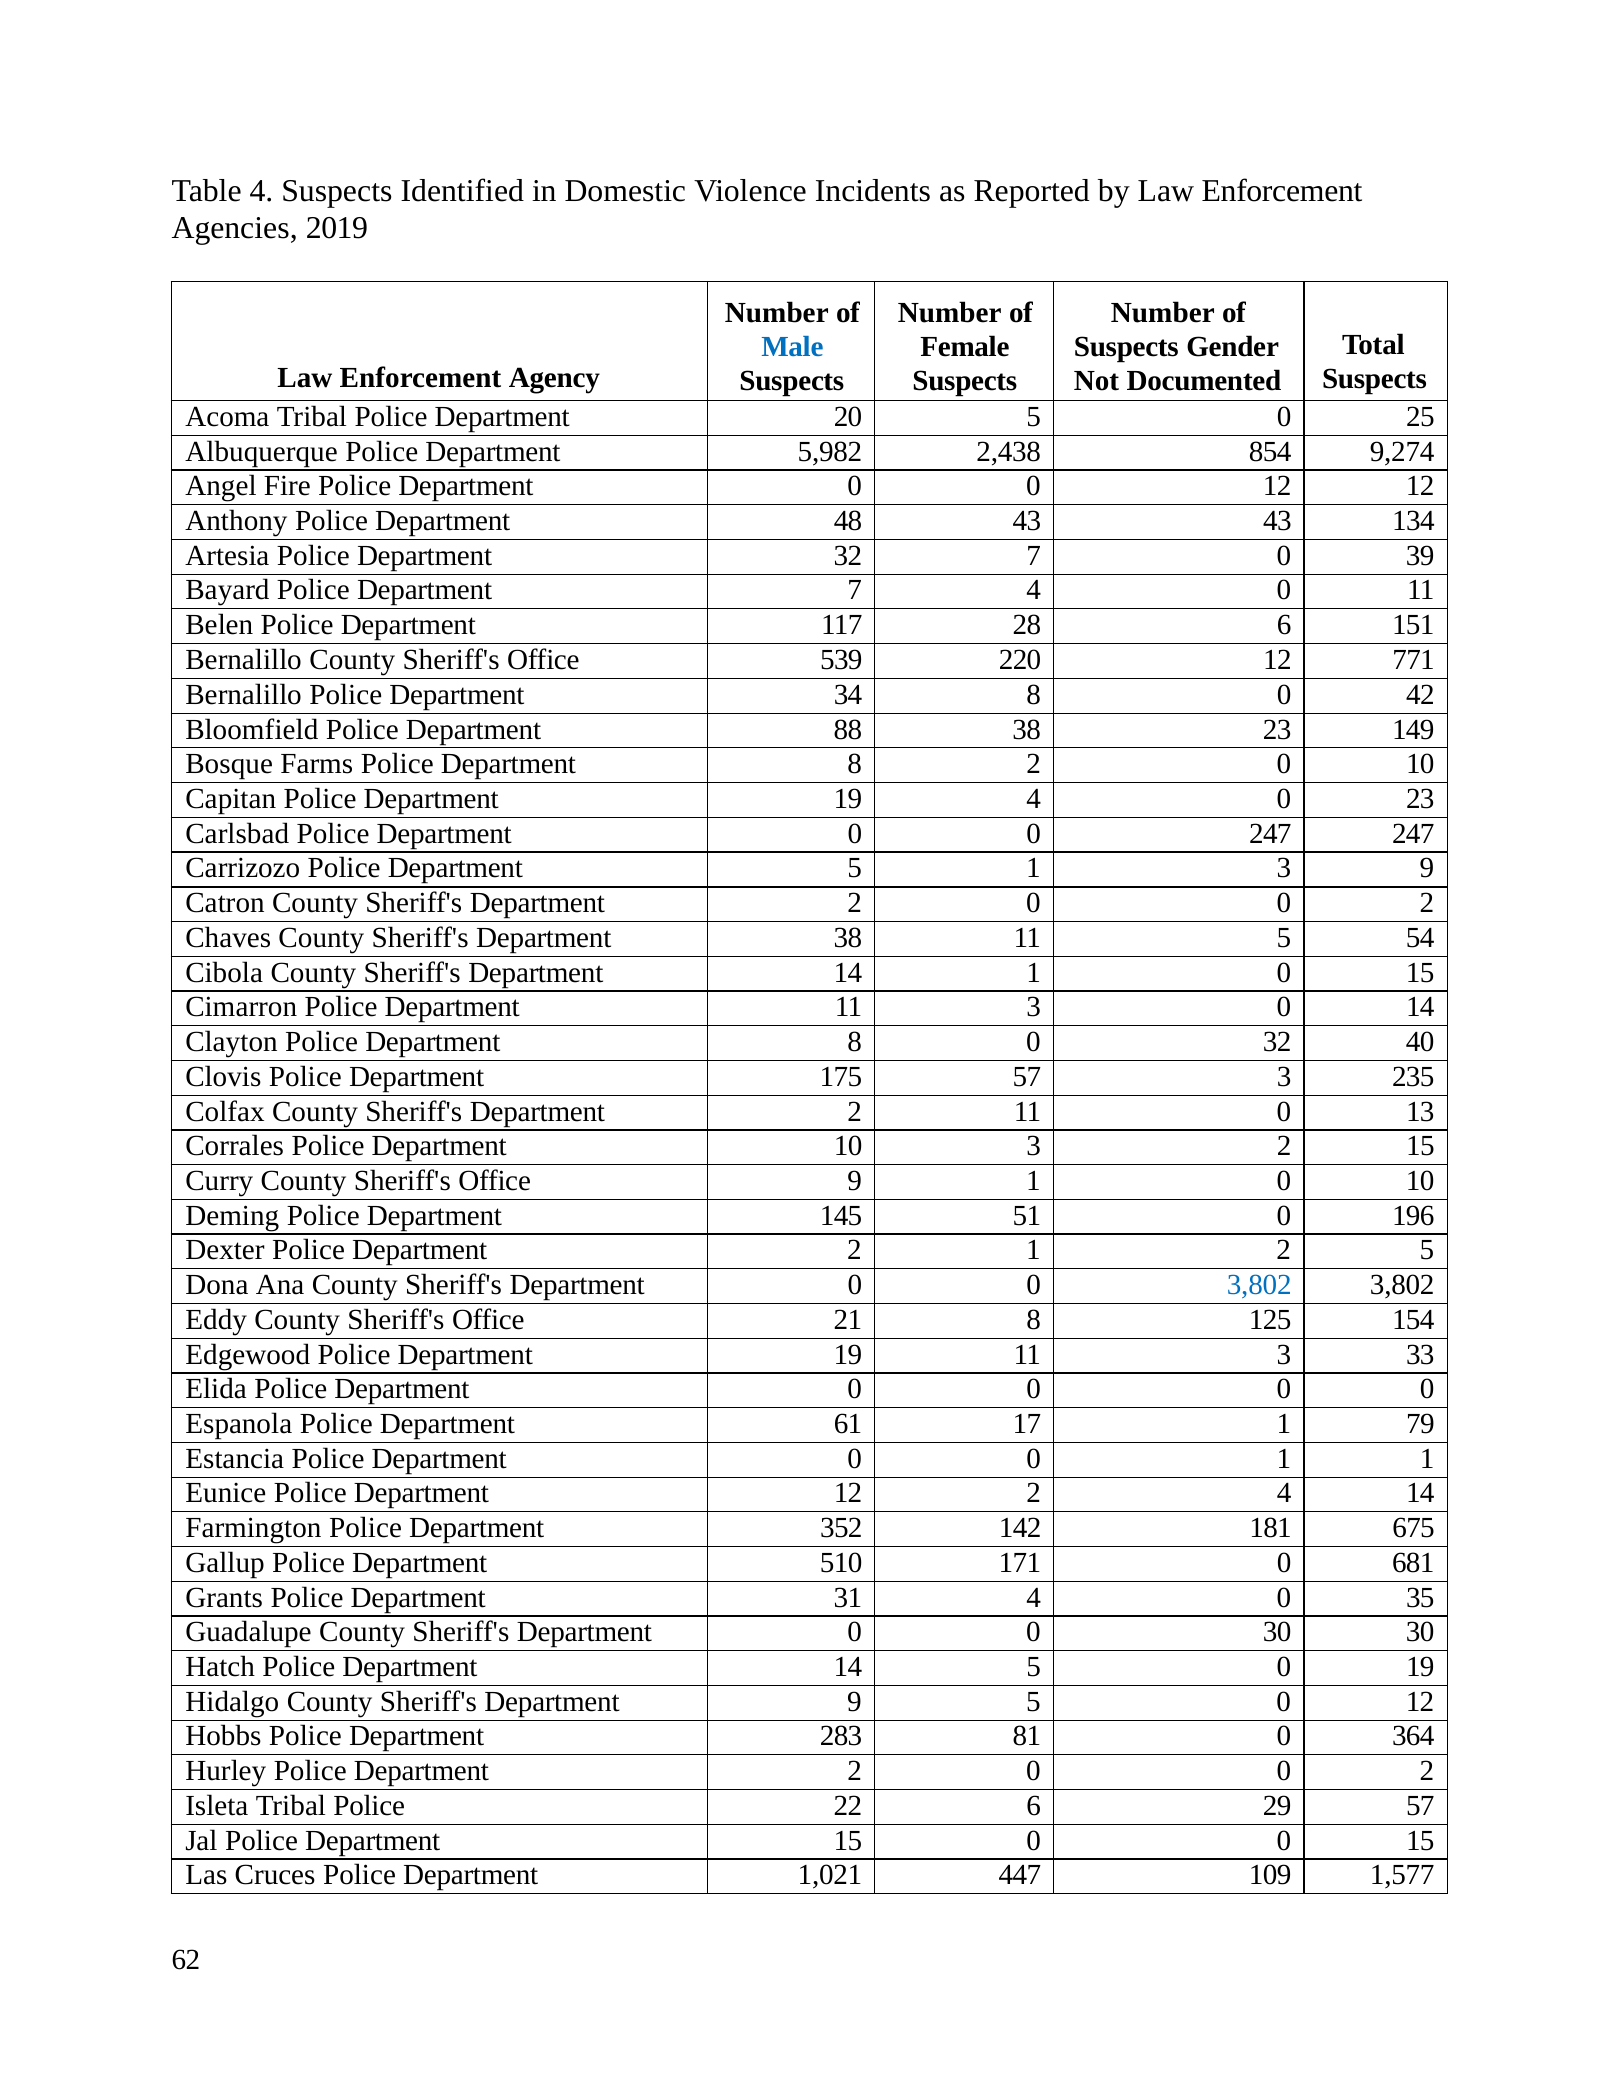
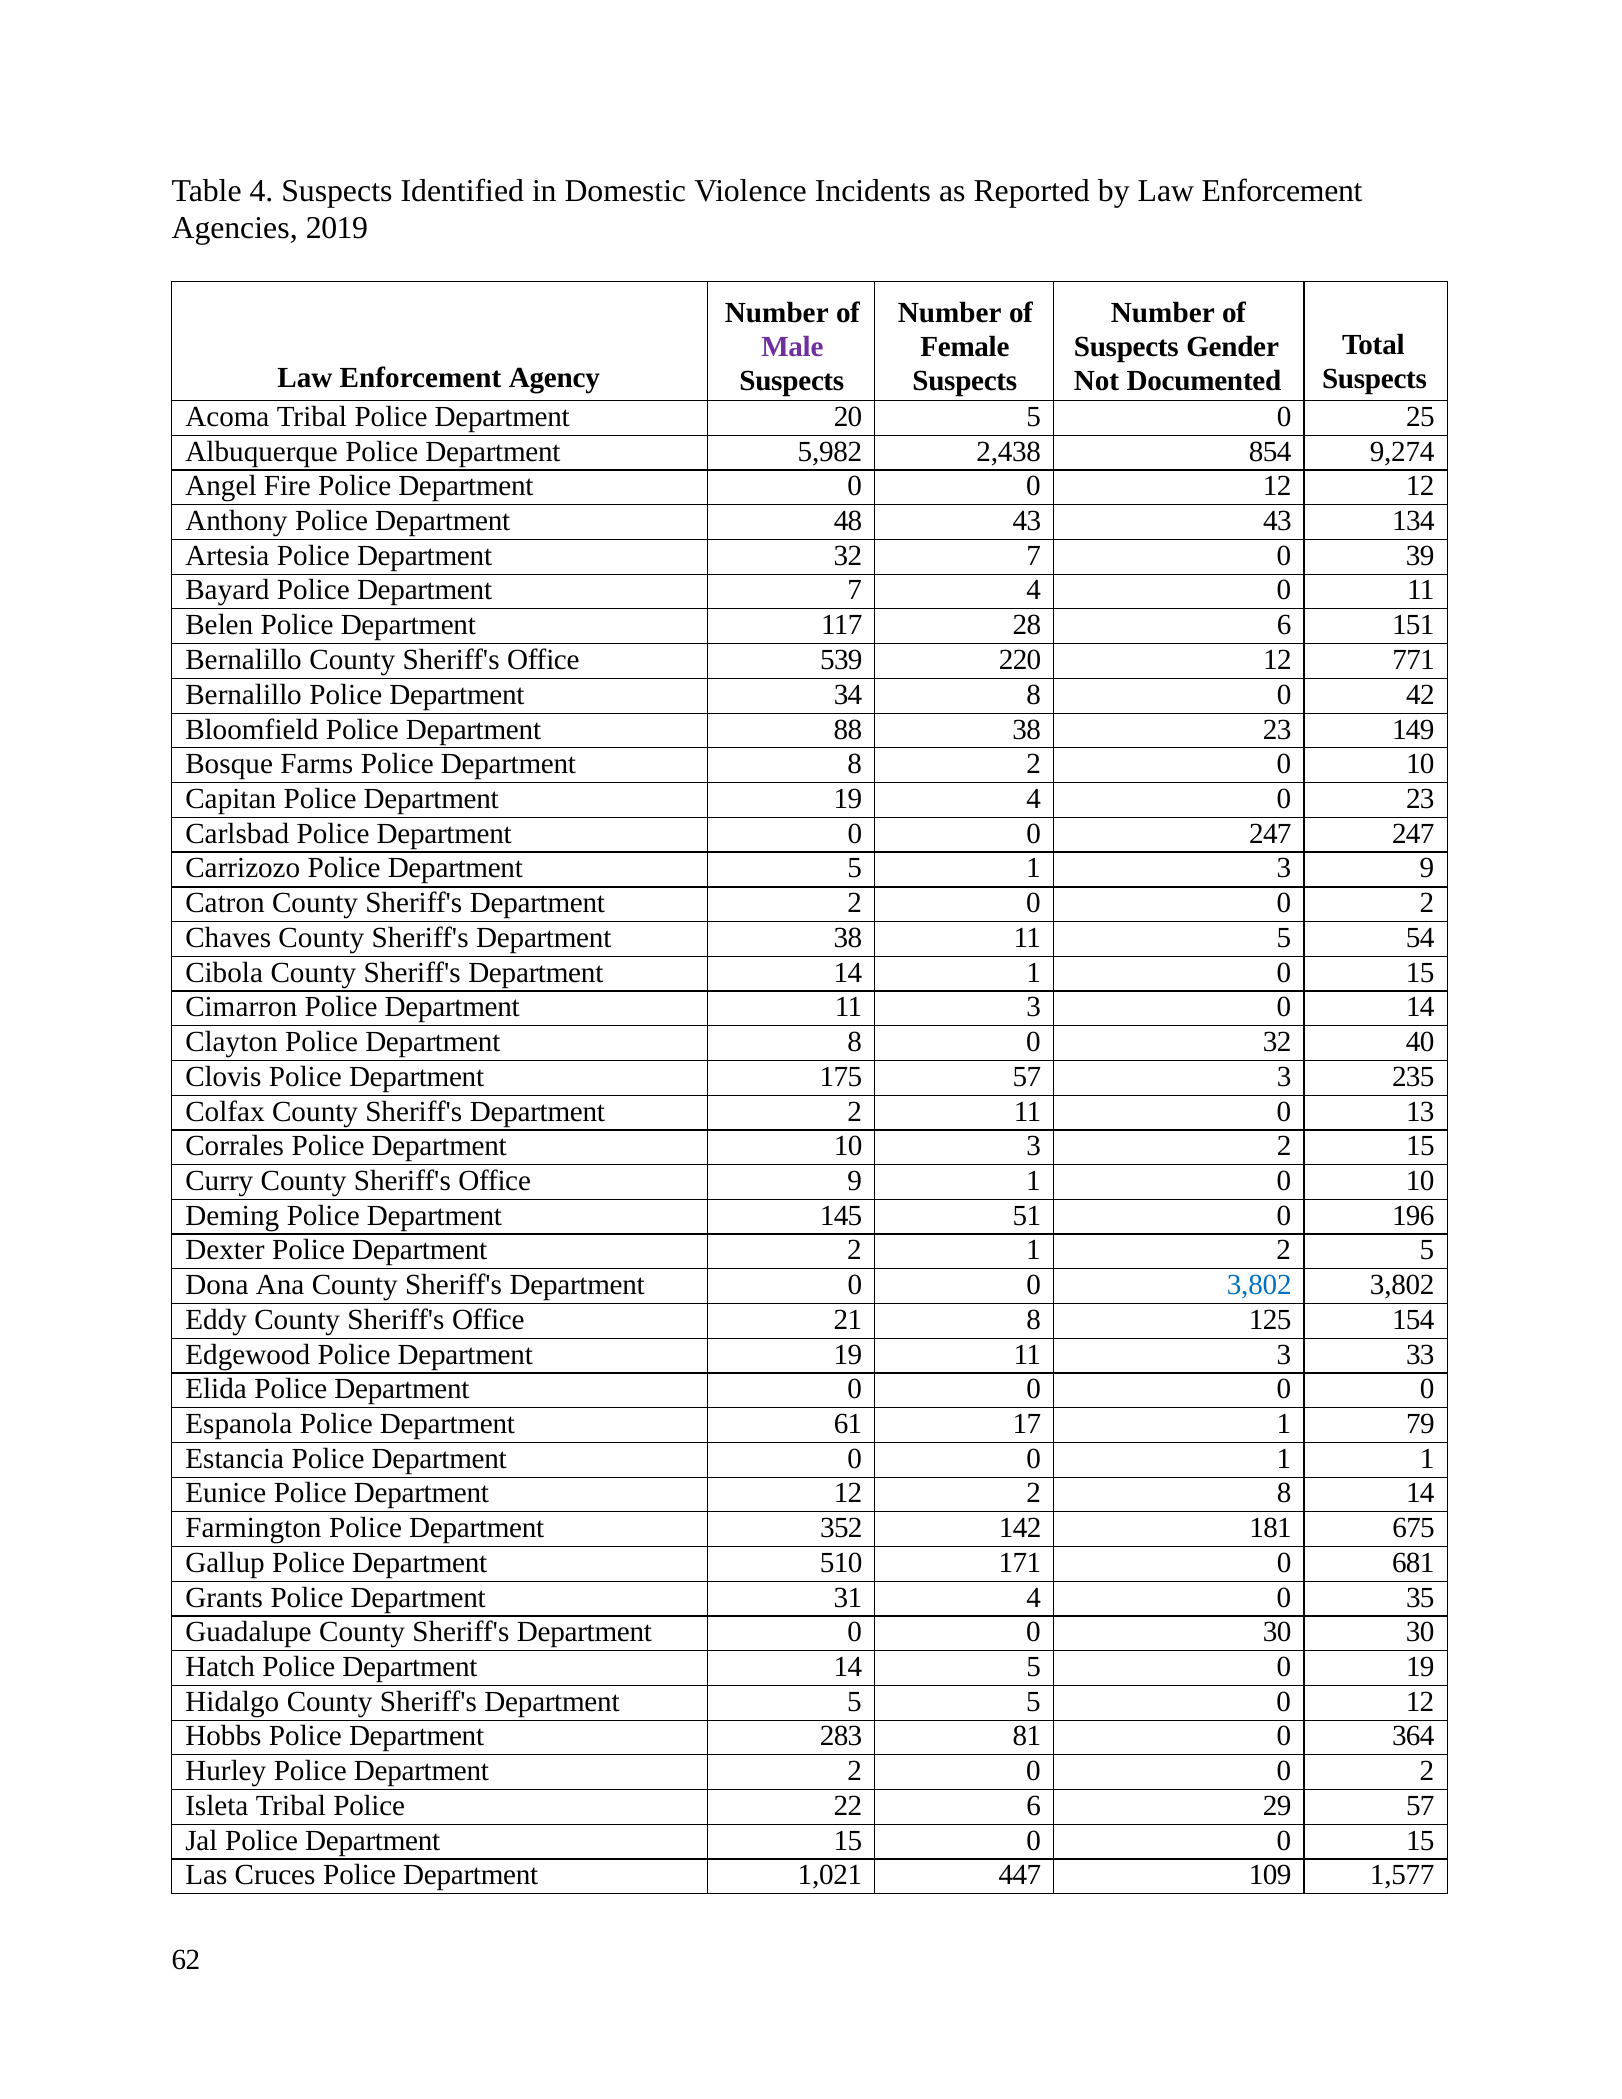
Male colour: blue -> purple (792, 347)
2 4: 4 -> 8 (1284, 1493)
Sheriff's Department 9: 9 -> 5 (854, 1702)
